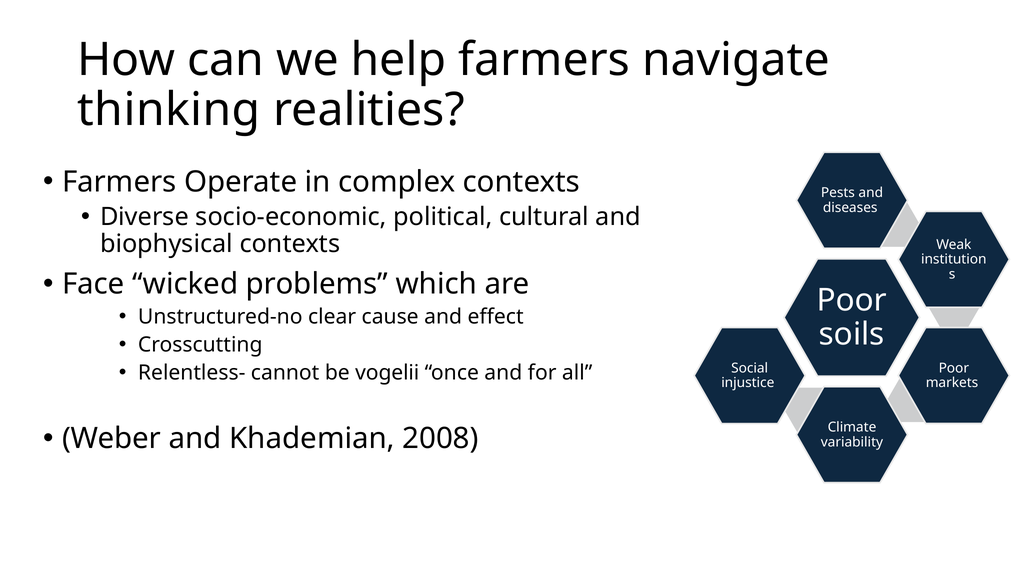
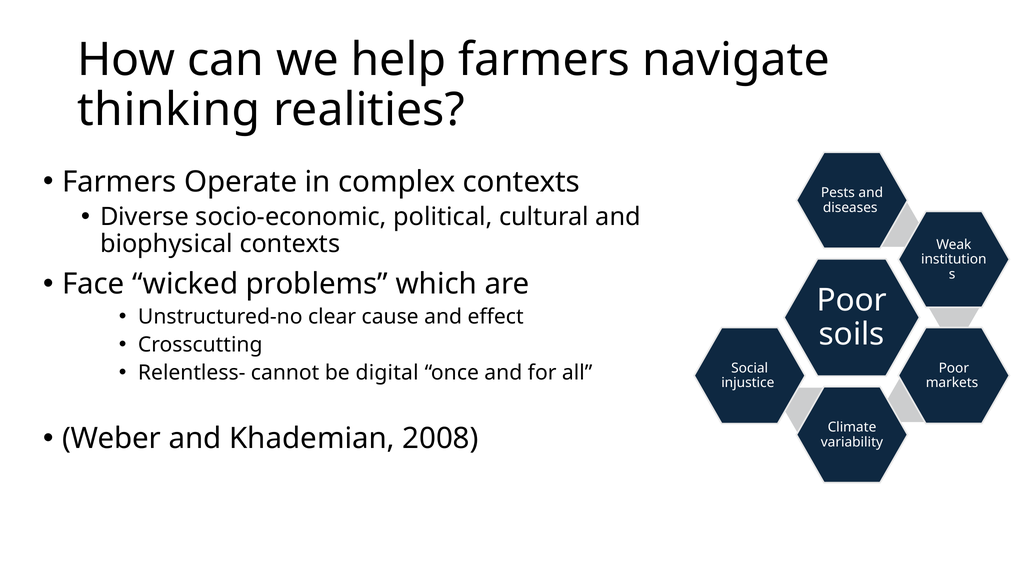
vogelii: vogelii -> digital (387, 373)
